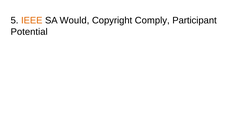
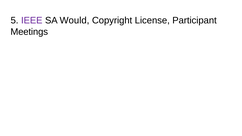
IEEE colour: orange -> purple (32, 20)
Comply: Comply -> License (152, 20)
Potential: Potential -> Meetings (29, 32)
